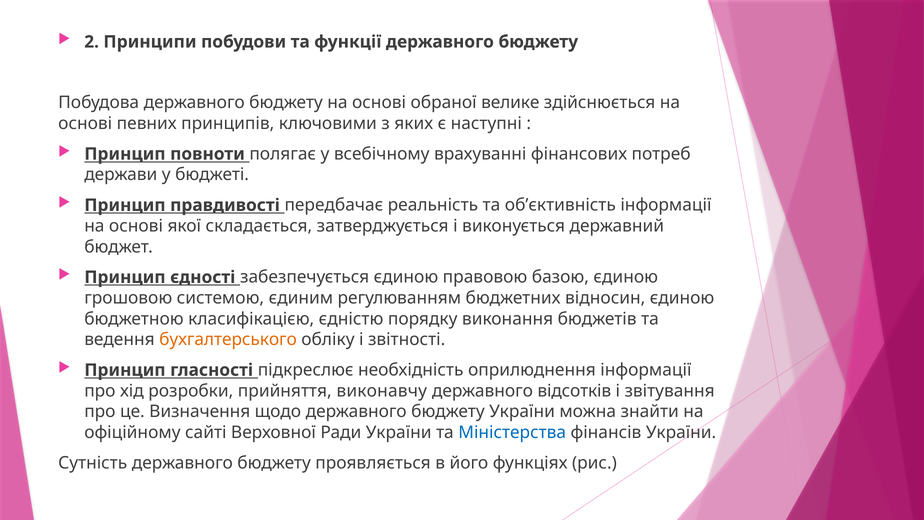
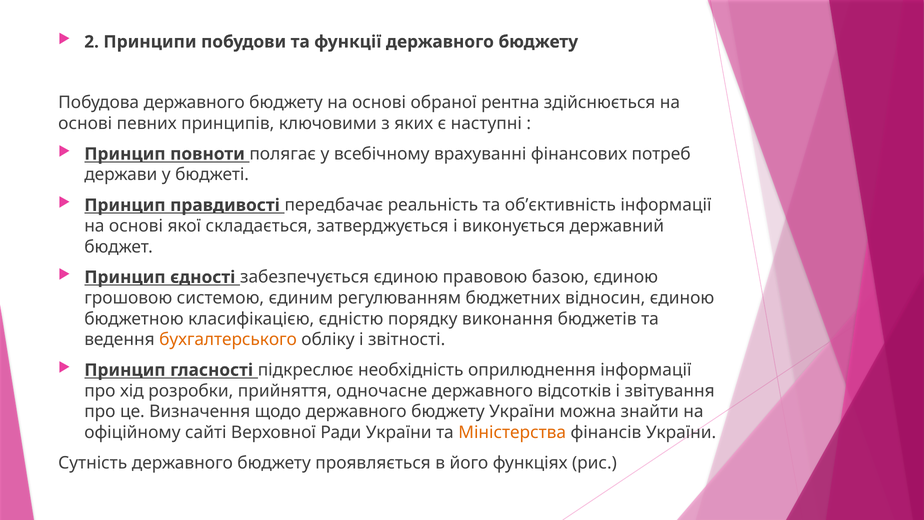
велике: велике -> рентна (510, 103)
виконавчу: виконавчу -> одночасне (382, 391)
Міністерства colour: blue -> orange (512, 432)
